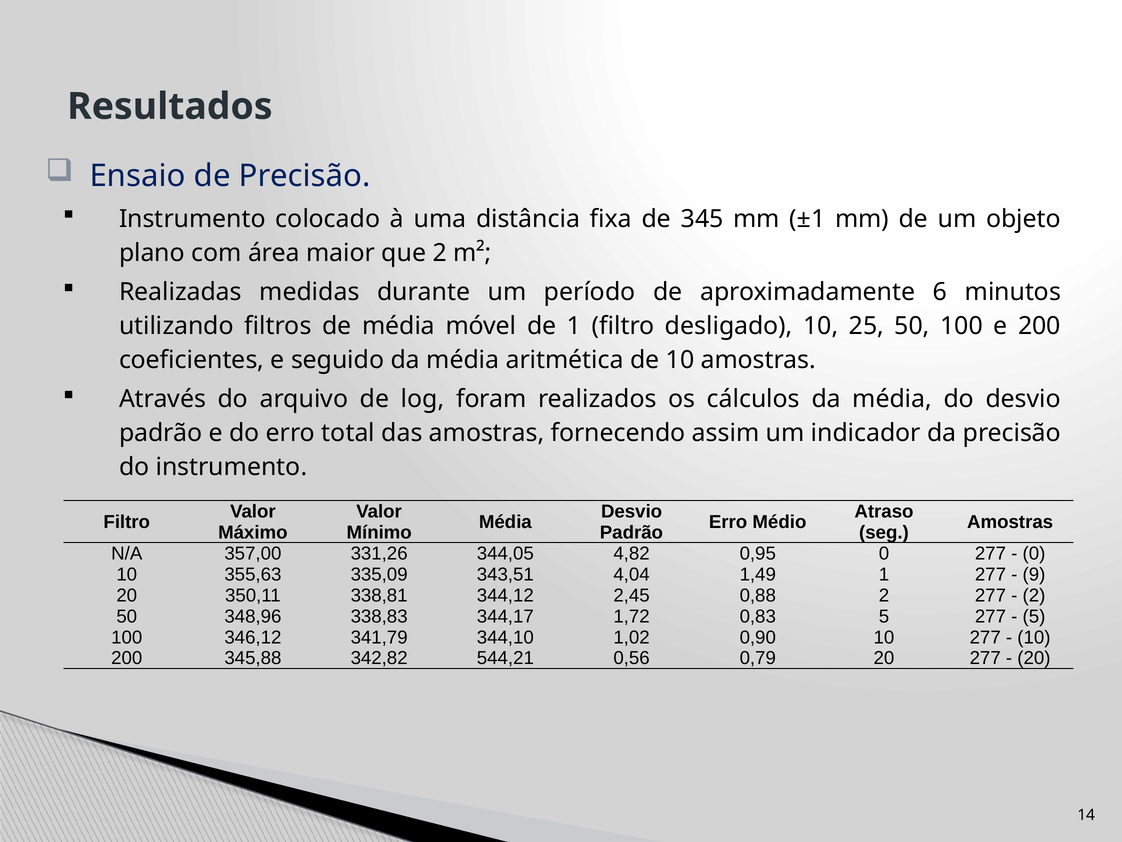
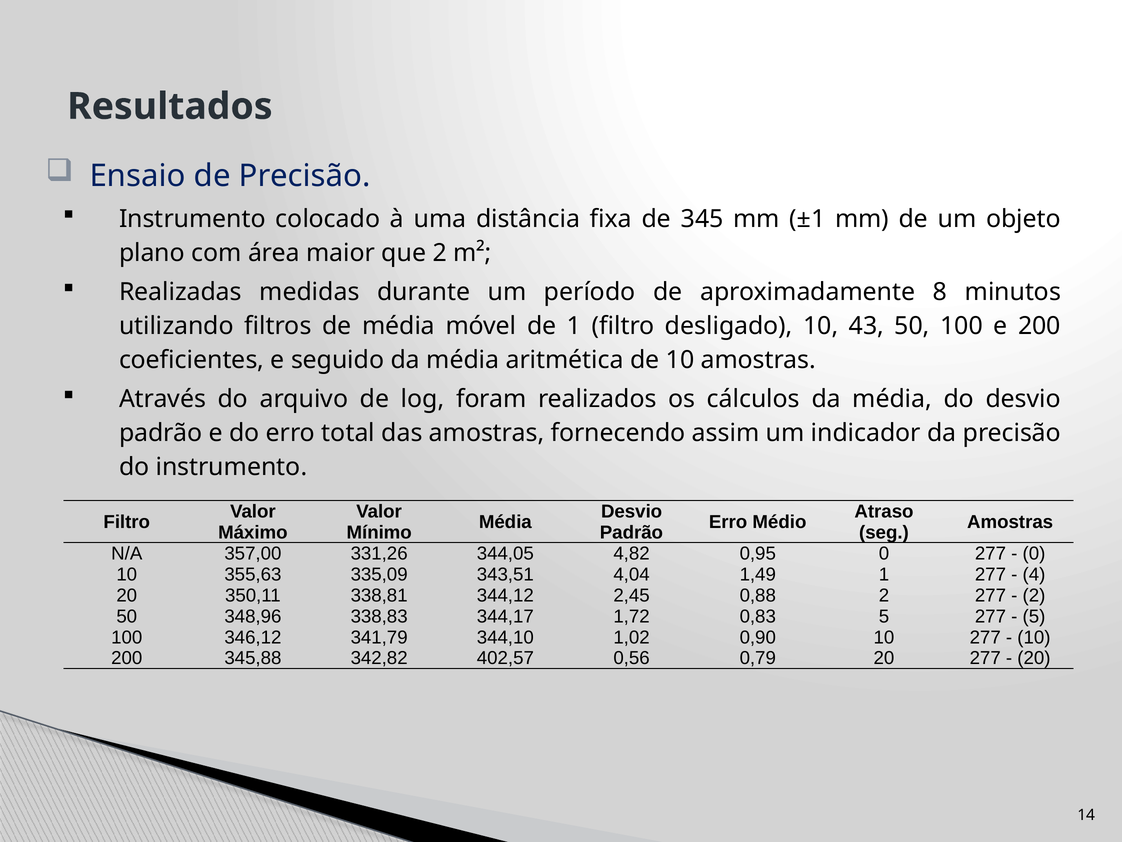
6: 6 -> 8 (940, 292)
25: 25 -> 43 (866, 326)
9: 9 -> 4 (1034, 574)
544,21: 544,21 -> 402,57 (505, 658)
